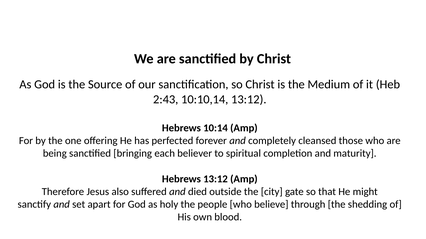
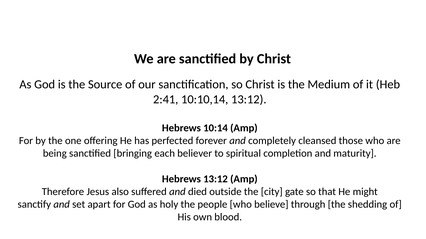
2:43: 2:43 -> 2:41 (166, 100)
